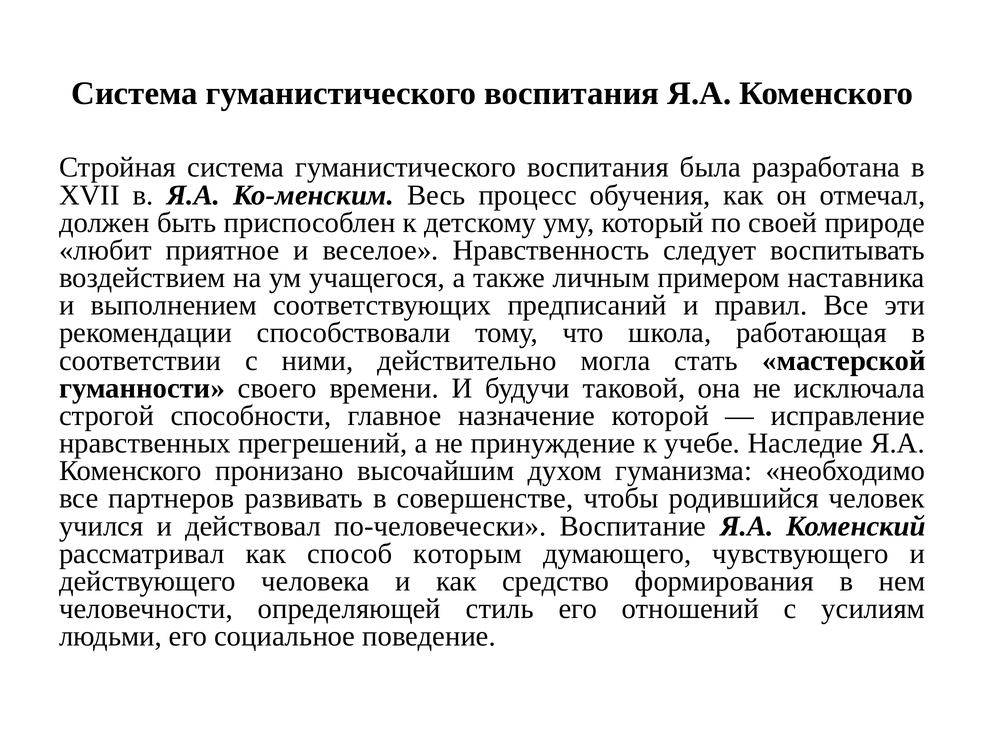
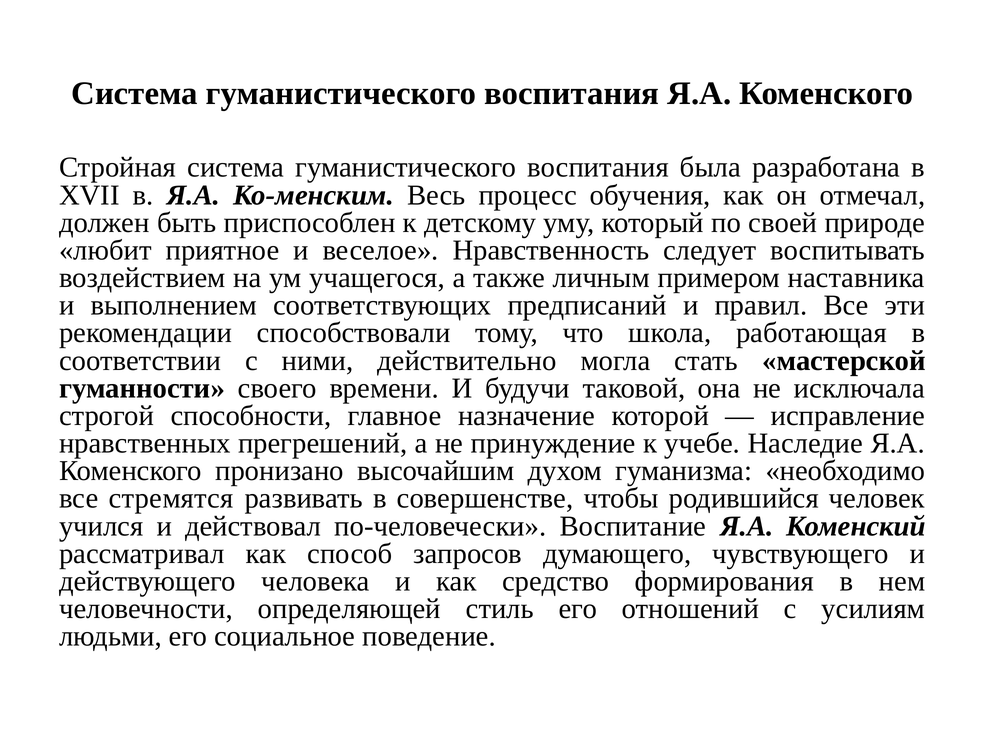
партнеров: партнеров -> стремятся (171, 498)
которым: которым -> запросов (468, 553)
